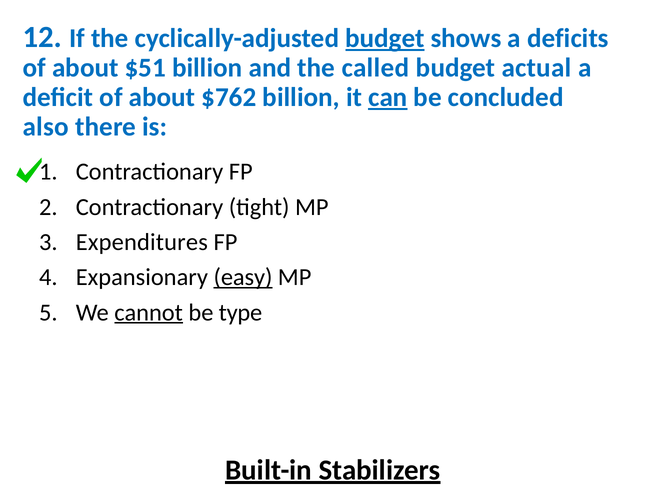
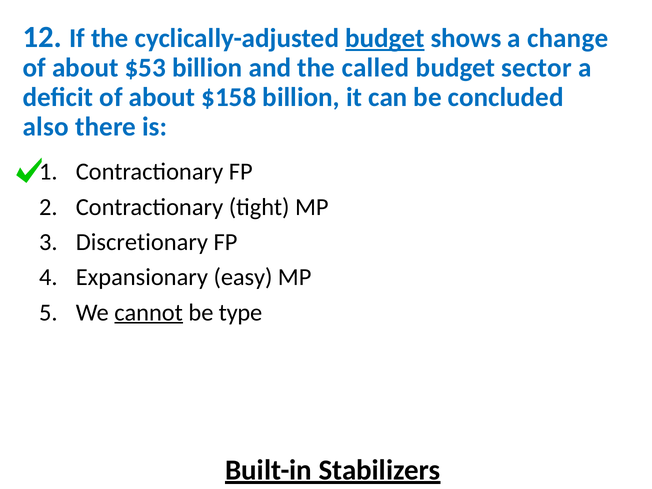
deficits: deficits -> change (568, 38)
$51: $51 -> $53 (145, 68)
actual: actual -> sector (537, 68)
$762: $762 -> $158 (229, 97)
can underline: present -> none (388, 97)
Expenditures: Expenditures -> Discretionary (142, 242)
easy underline: present -> none (243, 277)
